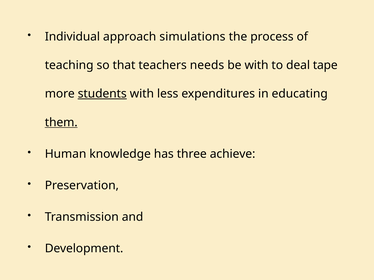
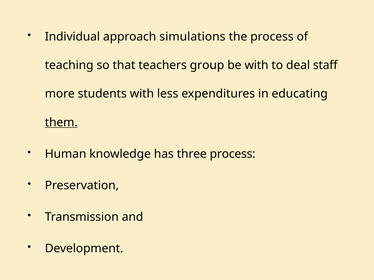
needs: needs -> group (207, 65)
tape: tape -> staff (325, 65)
students underline: present -> none (102, 94)
three achieve: achieve -> process (233, 154)
